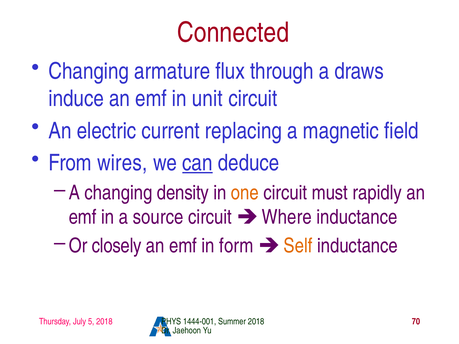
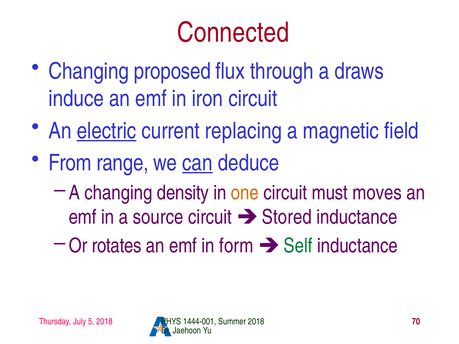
armature: armature -> proposed (172, 71)
unit: unit -> iron (207, 99)
electric underline: none -> present (107, 131)
wires: wires -> range (122, 163)
rapidly: rapidly -> moves (377, 193)
Where: Where -> Stored (287, 217)
closely: closely -> rotates (117, 246)
Self colour: orange -> green (298, 246)
